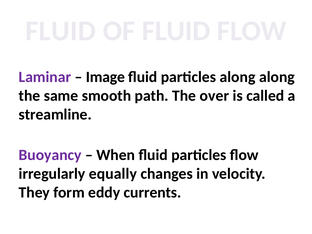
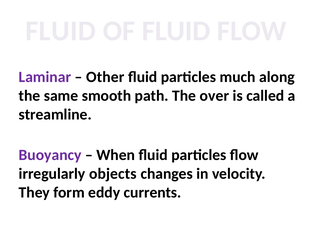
Image: Image -> Other (105, 77)
particles along: along -> much (238, 77)
equally: equally -> objects (113, 174)
